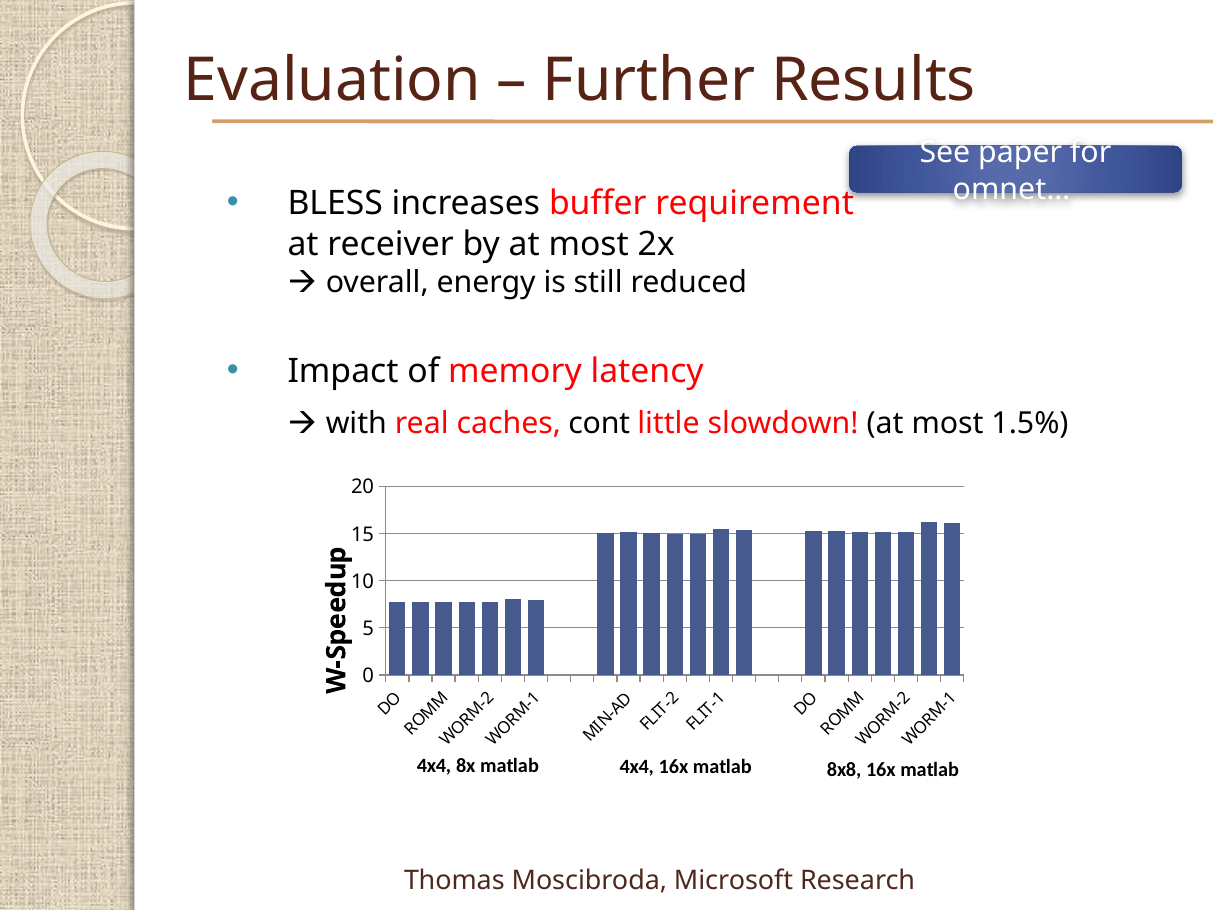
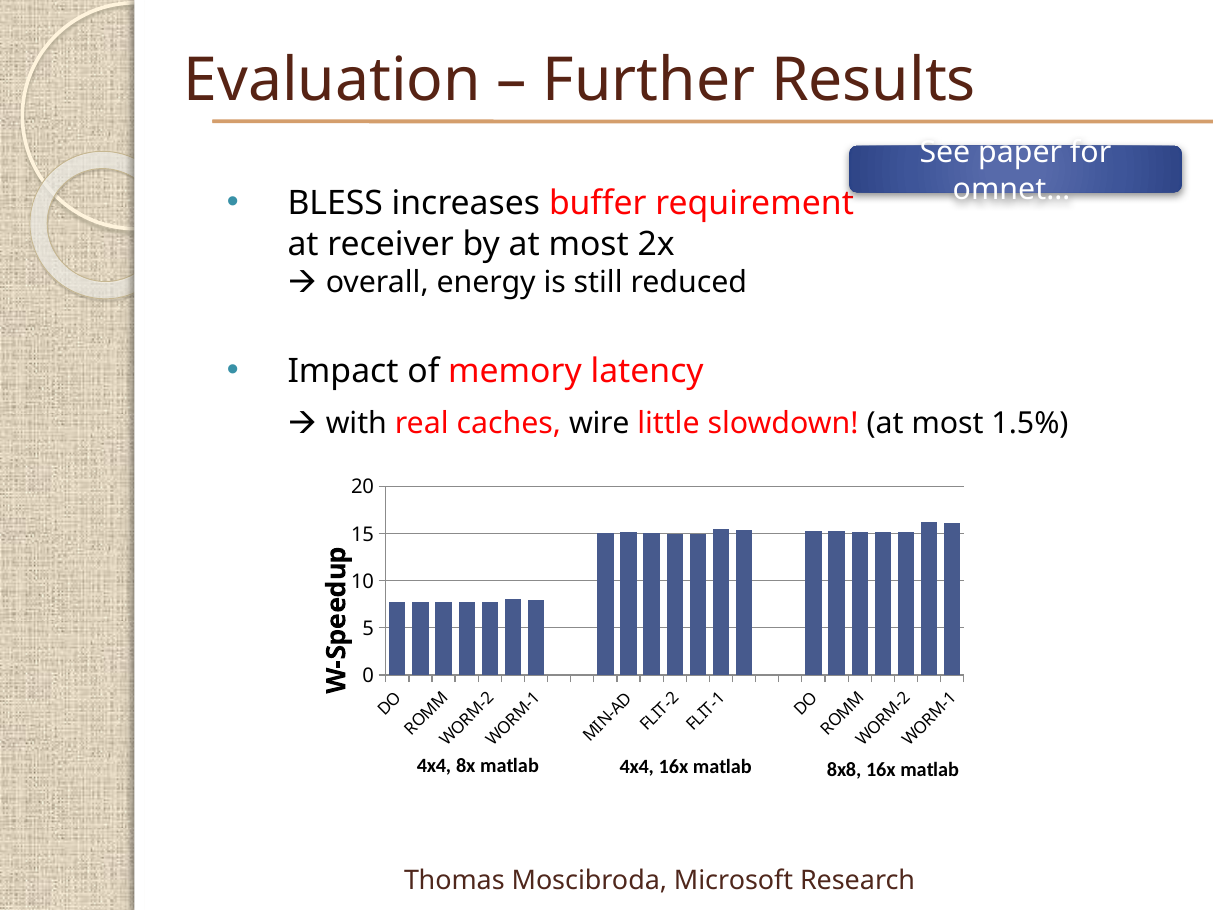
cont: cont -> wire (599, 423)
